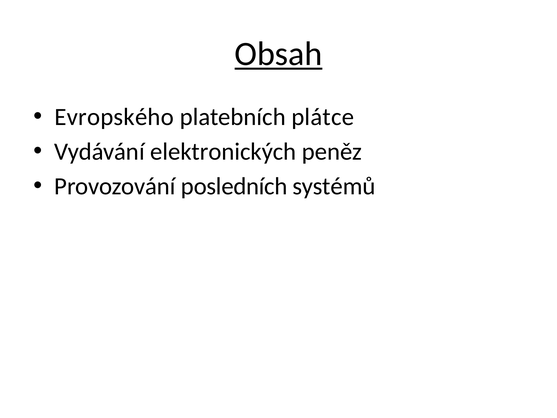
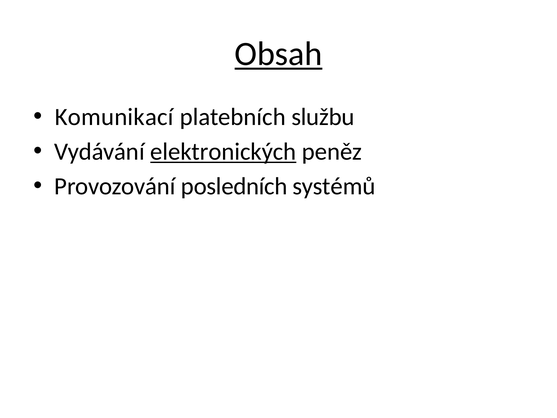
Evropského: Evropského -> Komunikací (114, 117)
plátce: plátce -> službu (323, 117)
elektronických underline: none -> present (223, 152)
